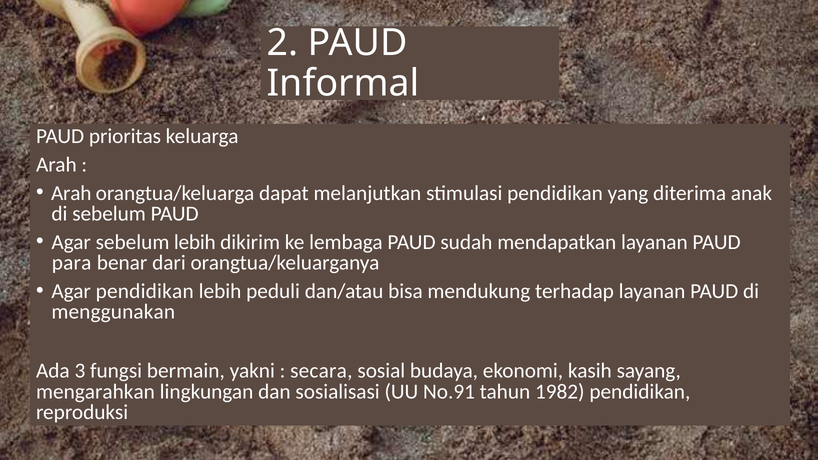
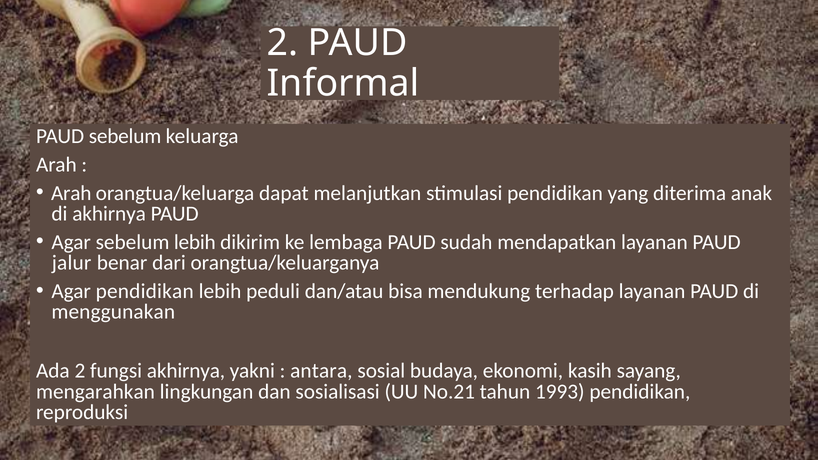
PAUD prioritas: prioritas -> sebelum (125, 136)
di sebelum: sebelum -> akhirnya (109, 214)
para: para -> jalur (72, 263)
Ada 3: 3 -> 2 (80, 371)
fungsi bermain: bermain -> akhirnya (186, 371)
secara: secara -> antara (321, 371)
No.91: No.91 -> No.21 (449, 392)
1982: 1982 -> 1993 (560, 392)
